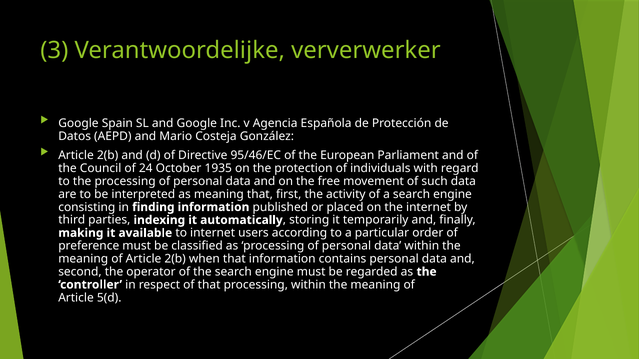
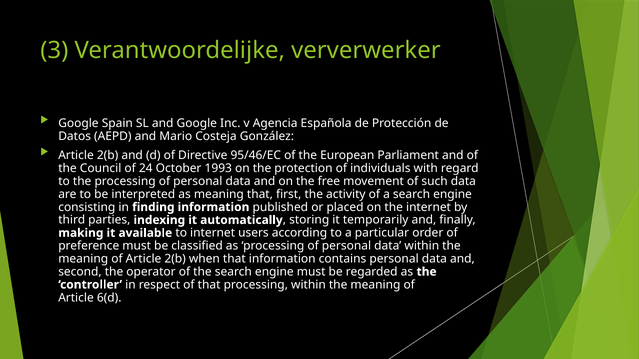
1935: 1935 -> 1993 (218, 168)
5(d: 5(d -> 6(d (109, 298)
